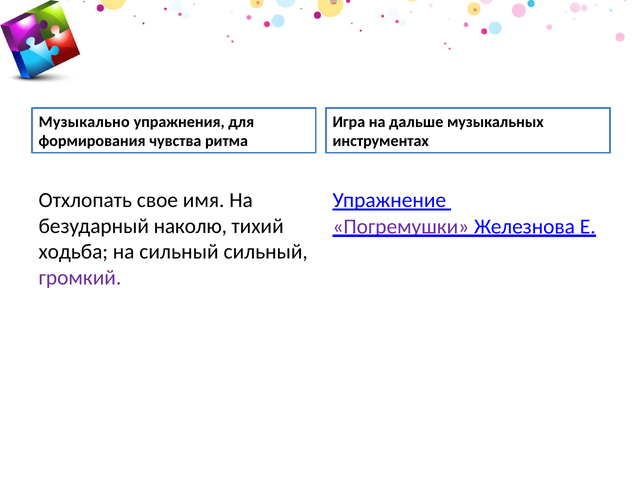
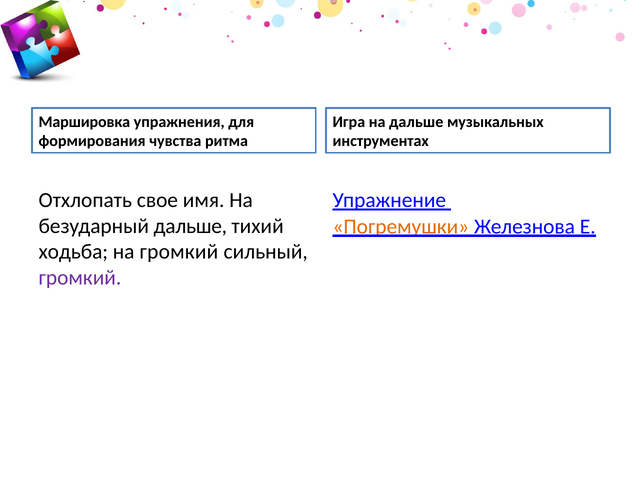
Музыкально: Музыкально -> Маршировка (84, 122)
безударный наколю: наколю -> дальше (190, 226)
Погремушки colour: purple -> orange (401, 226)
на сильный: сильный -> громкий (179, 252)
